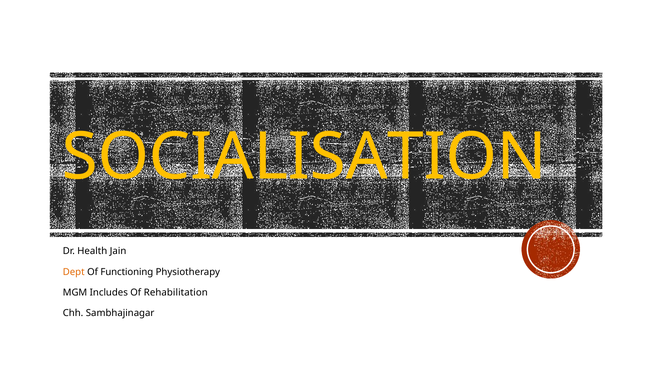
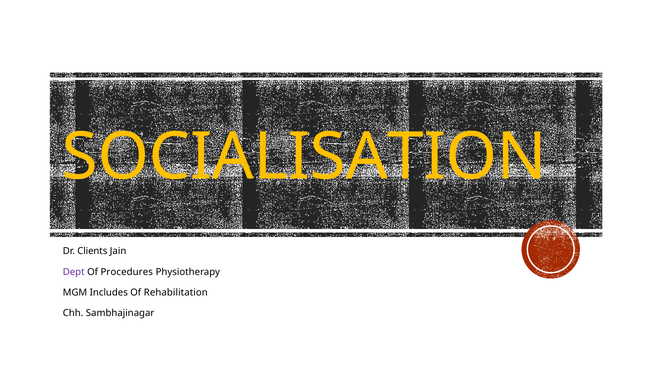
Health: Health -> Clients (92, 251)
Dept colour: orange -> purple (74, 272)
Functioning: Functioning -> Procedures (127, 272)
